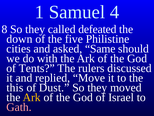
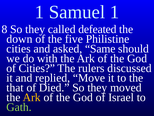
Samuel 4: 4 -> 1 (115, 12)
of Tents: Tents -> Cities (37, 68)
this: this -> that (15, 87)
Dust: Dust -> Died (54, 87)
Gath colour: pink -> light green (19, 107)
